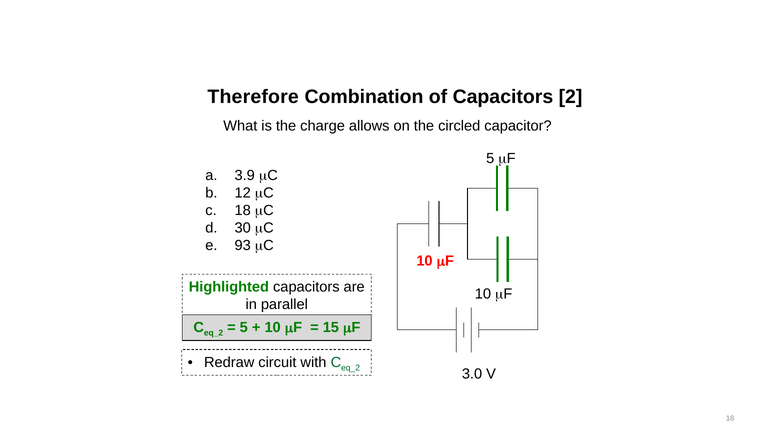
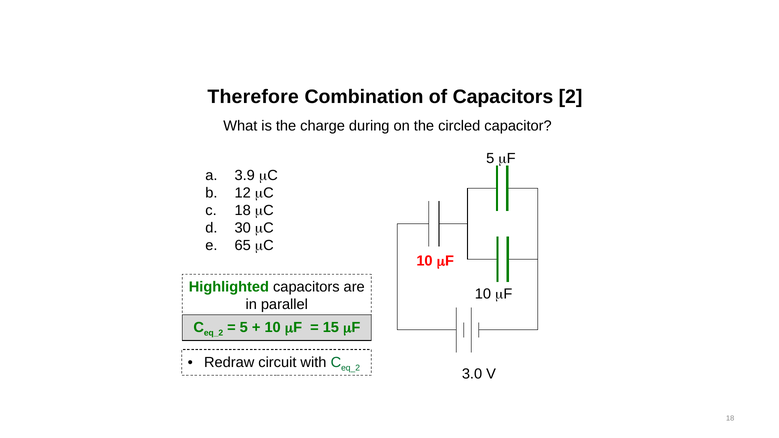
allows: allows -> during (369, 126)
93: 93 -> 65 (243, 245)
